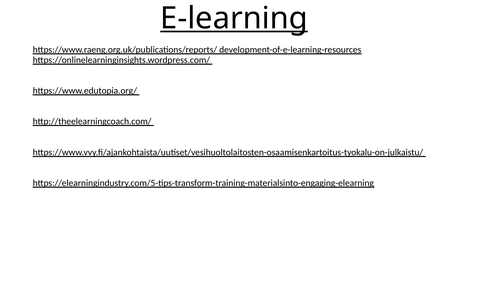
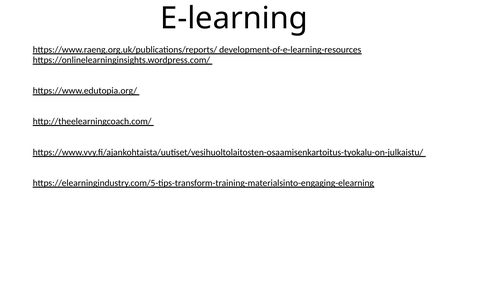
E-learning underline: present -> none (234, 18)
